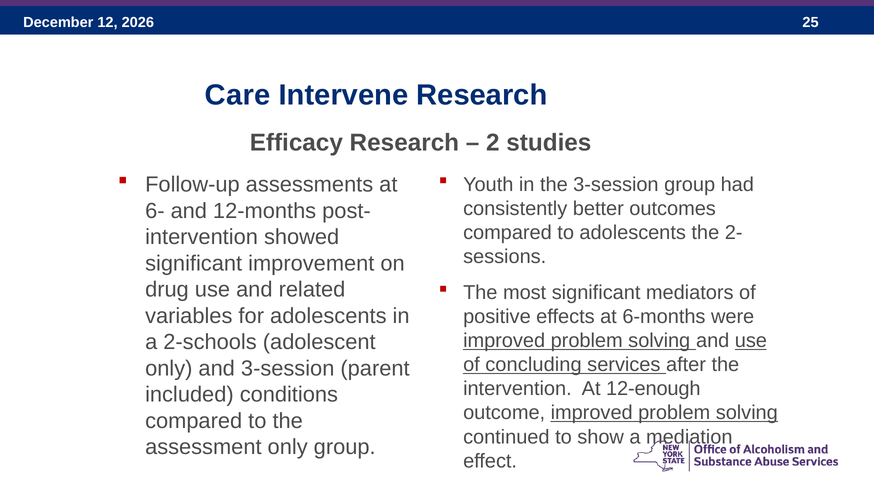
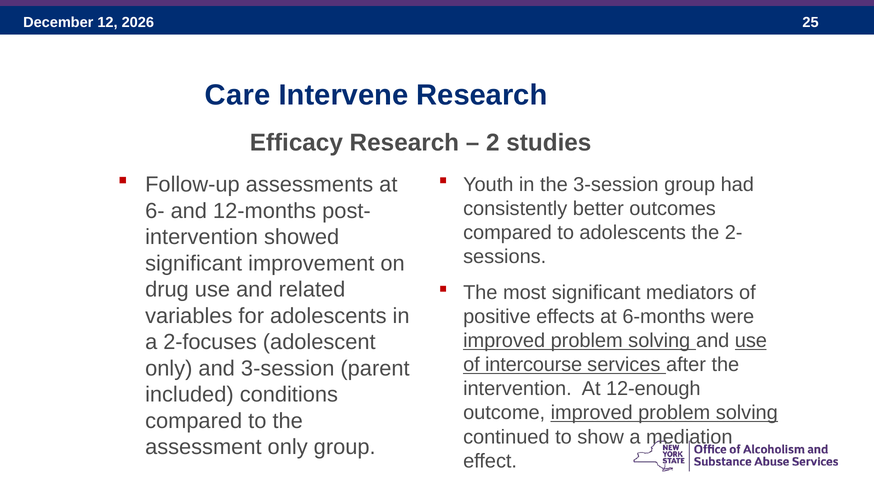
2-schools: 2-schools -> 2-focuses (210, 342)
concluding: concluding -> intercourse (534, 365)
